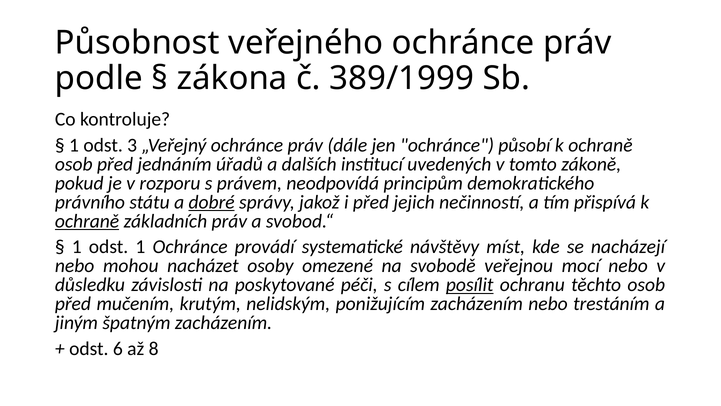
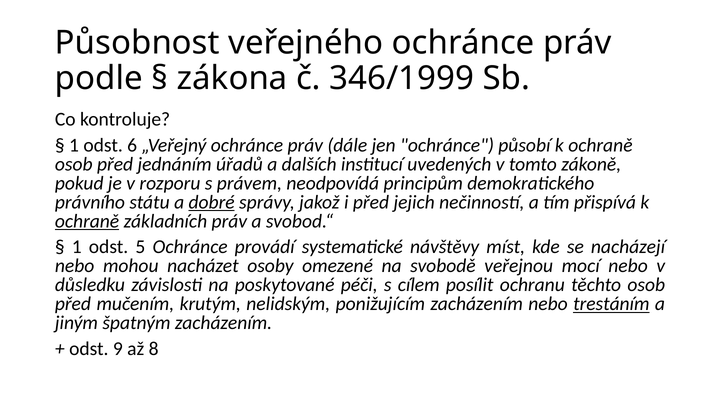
389/1999: 389/1999 -> 346/1999 (402, 78)
3: 3 -> 6 (132, 145)
odst 1: 1 -> 5 (140, 247)
posílit underline: present -> none (470, 285)
trestáním underline: none -> present (611, 304)
6: 6 -> 9 (118, 348)
